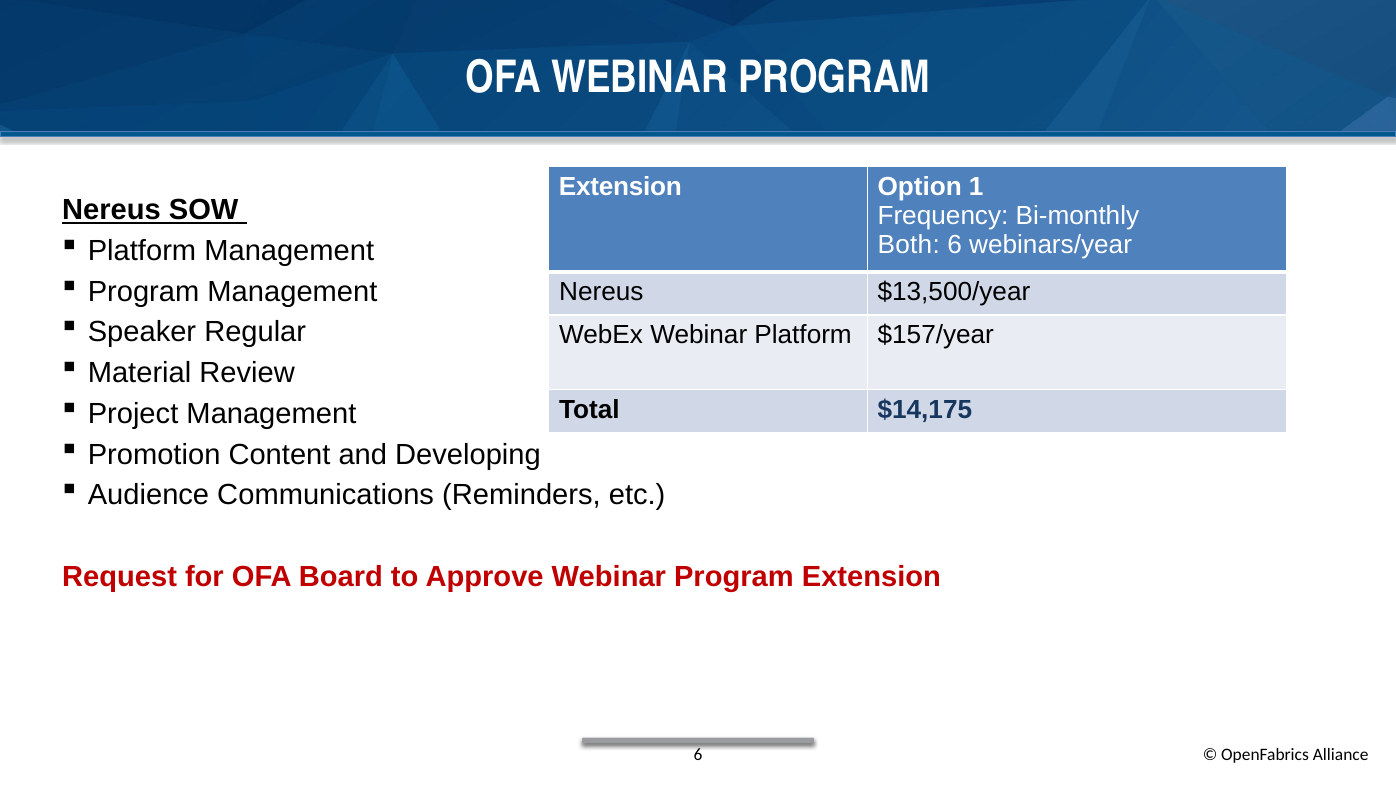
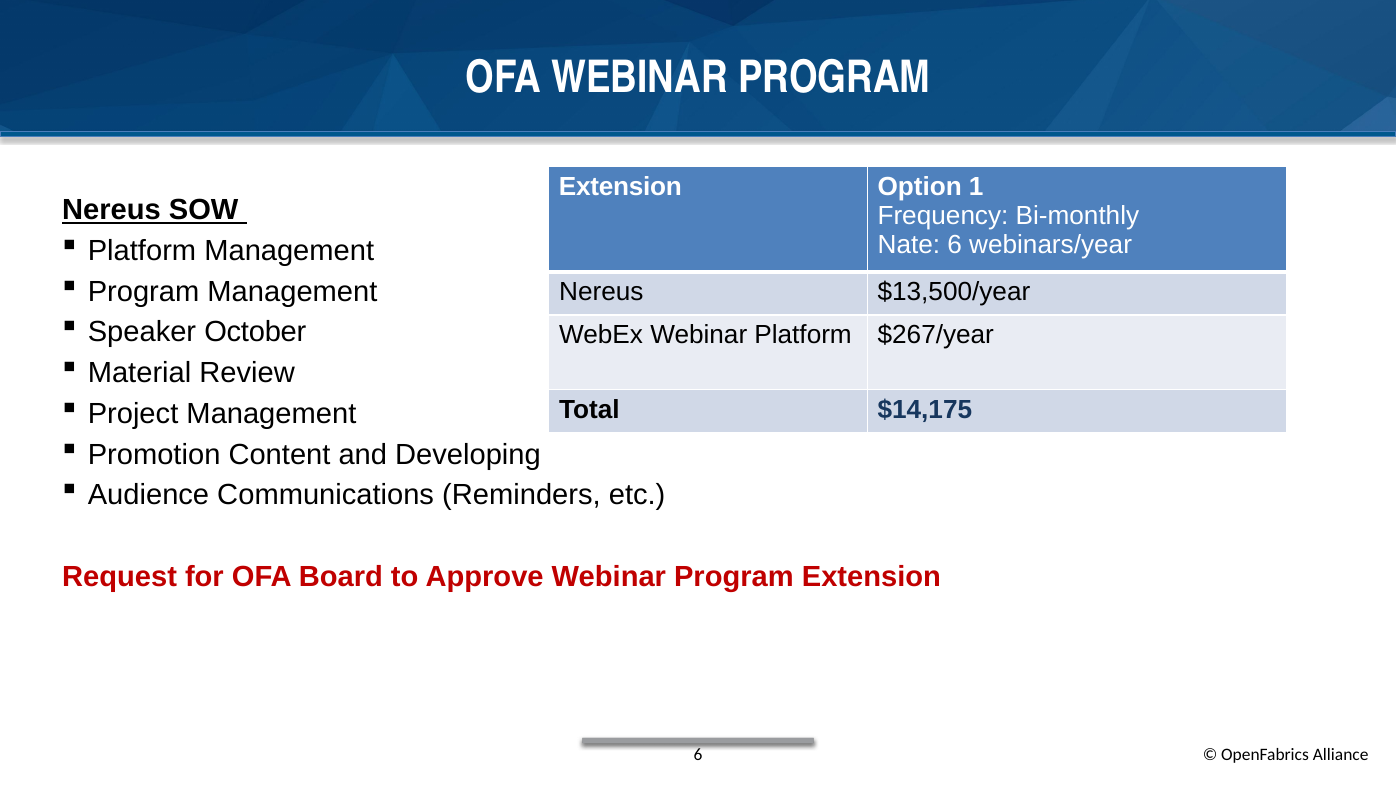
Both: Both -> Nate (909, 245)
Regular: Regular -> October (255, 332)
$157/year: $157/year -> $267/year (936, 335)
